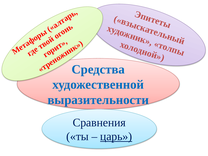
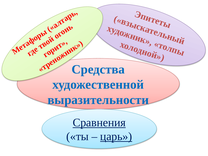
Сравнения underline: none -> present (99, 123)
